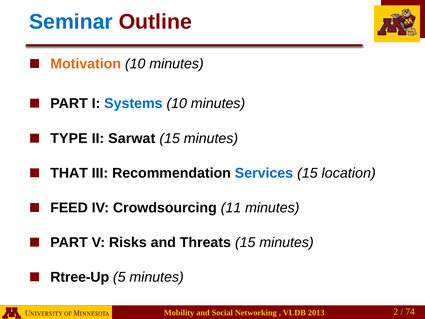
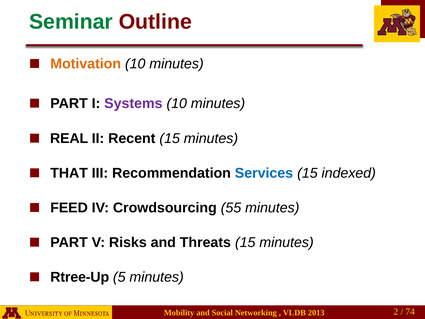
Seminar colour: blue -> green (71, 22)
Systems colour: blue -> purple (133, 104)
TYPE: TYPE -> REAL (69, 138)
Sarwat: Sarwat -> Recent (132, 138)
location: location -> indexed (349, 173)
11: 11 -> 55 (231, 208)
